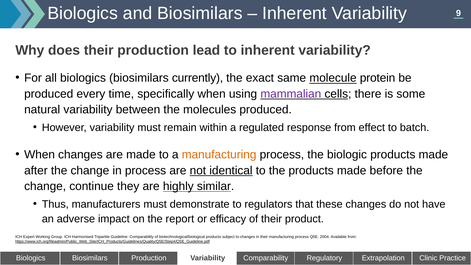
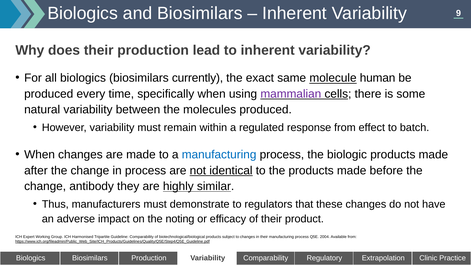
protein: protein -> human (378, 78)
manufacturing colour: orange -> blue (219, 155)
continue: continue -> antibody (92, 186)
report: report -> noting (180, 219)
